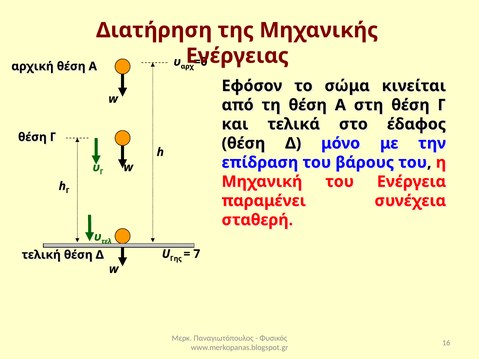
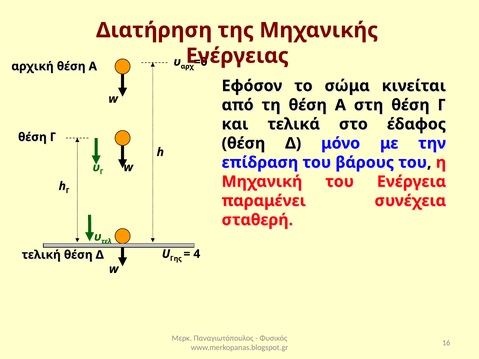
7: 7 -> 4 (197, 254)
